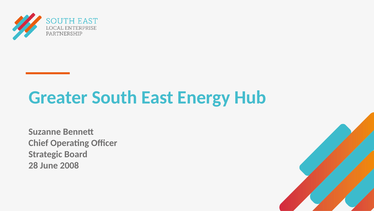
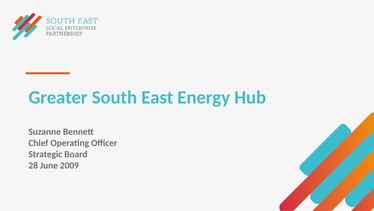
2008: 2008 -> 2009 (69, 165)
